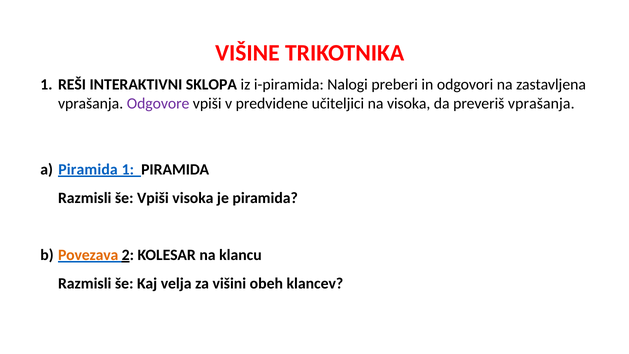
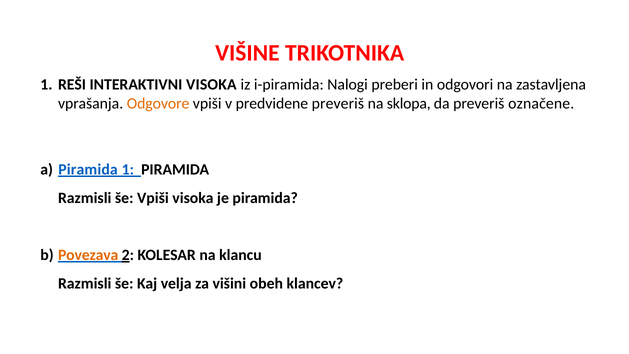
INTERAKTIVNI SKLOPA: SKLOPA -> VISOKA (211, 84)
Odgovore colour: purple -> orange (158, 103)
predvidene učiteljici: učiteljici -> preveriš (338, 103)
na visoka: visoka -> sklopa (409, 103)
preveriš vprašanja: vprašanja -> označene (541, 103)
